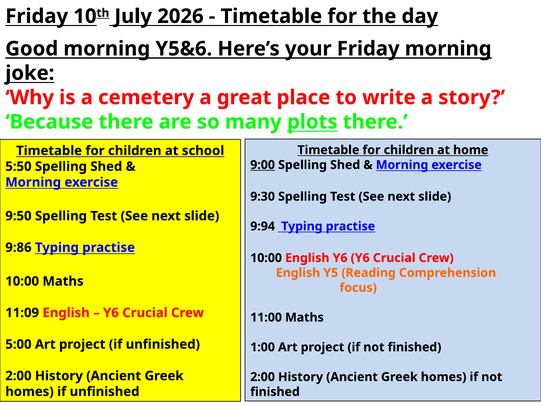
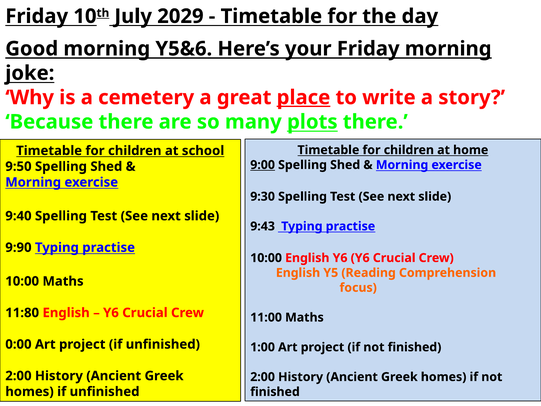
2026: 2026 -> 2029 (180, 16)
place underline: none -> present (303, 97)
5:50: 5:50 -> 9:50 (18, 166)
9:50: 9:50 -> 9:40 (18, 216)
9:94: 9:94 -> 9:43 (263, 226)
9:86: 9:86 -> 9:90 (18, 247)
11:09: 11:09 -> 11:80 (22, 313)
5:00: 5:00 -> 0:00 (18, 344)
